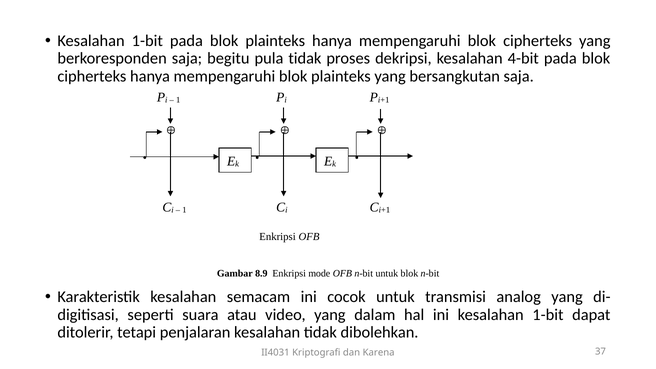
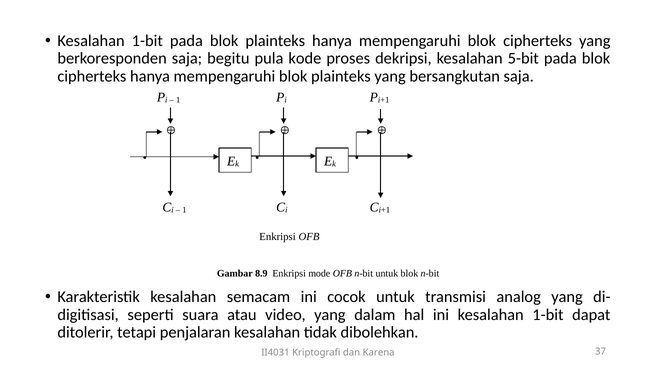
pula tidak: tidak -> kode (305, 58)
4-bit: 4-bit -> 5-bit (523, 58)
